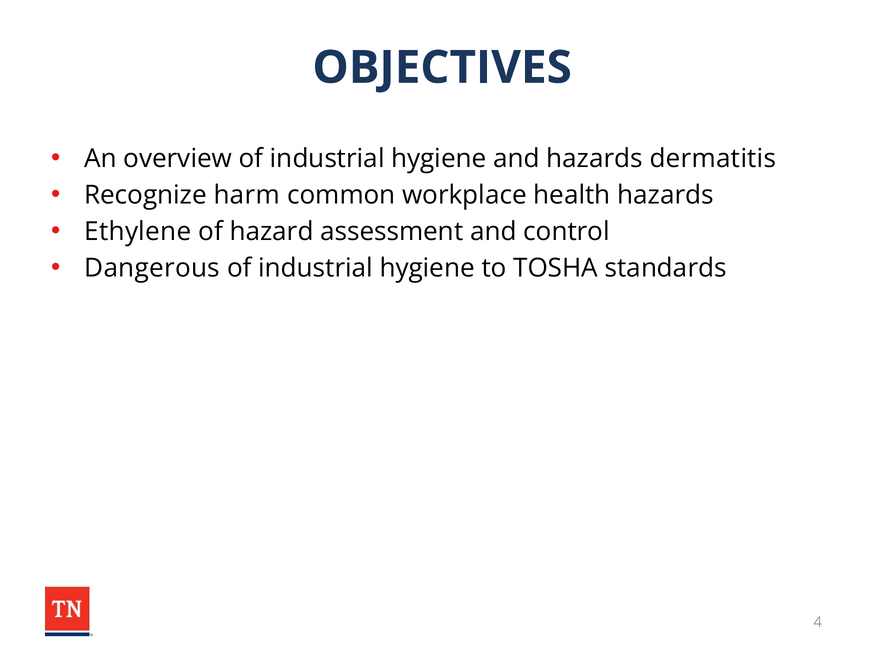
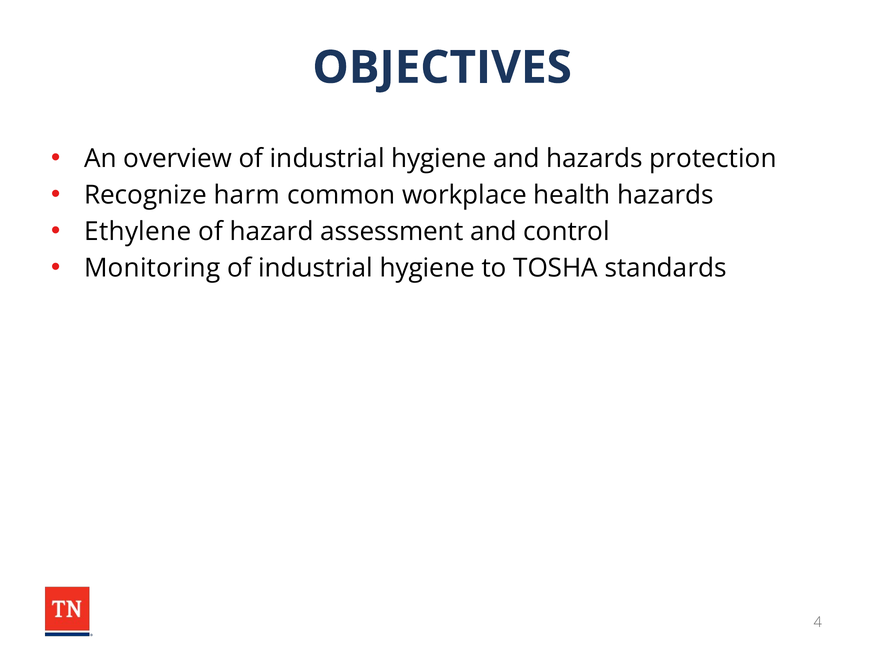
dermatitis: dermatitis -> protection (713, 158)
Dangerous: Dangerous -> Monitoring (152, 268)
